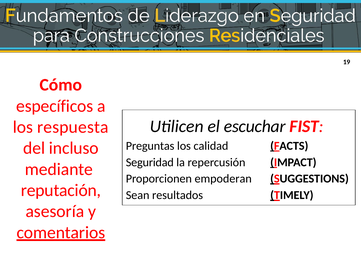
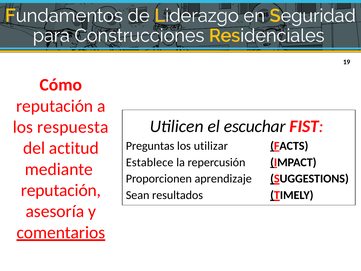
específicos: específicos -> reputación (55, 106)
calidad: calidad -> utilizar (211, 146)
incluso: incluso -> actitud (74, 148)
Seguridad: Seguridad -> Establece (150, 162)
empoderan: empoderan -> aprendizaje (223, 179)
